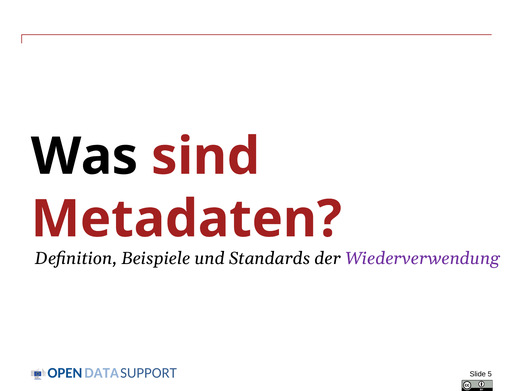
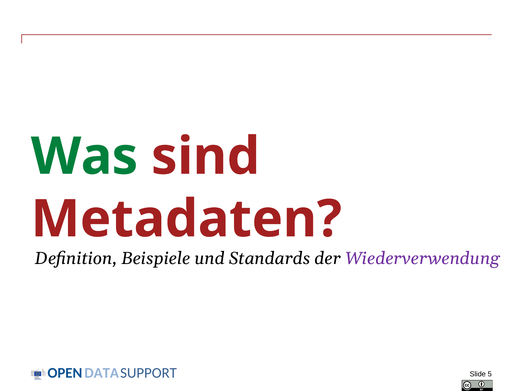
Was colour: black -> green (84, 157)
